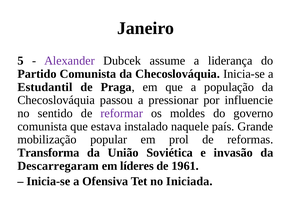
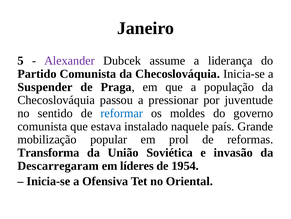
Estudantil: Estudantil -> Suspender (45, 87)
influencie: influencie -> juventude (249, 100)
reformar colour: purple -> blue (122, 113)
1961: 1961 -> 1954 (185, 165)
Iniciada: Iniciada -> Oriental (189, 181)
